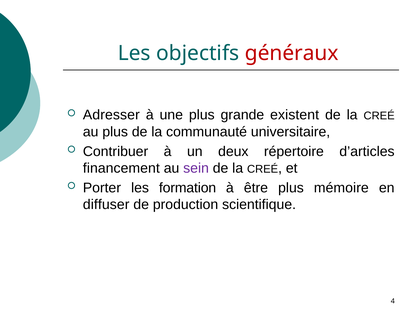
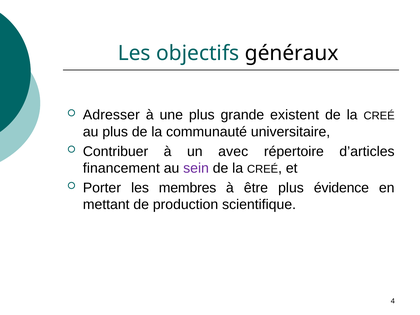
généraux colour: red -> black (292, 53)
deux: deux -> avec (233, 151)
formation: formation -> membres (188, 188)
mémoire: mémoire -> évidence (341, 188)
diffuser: diffuser -> mettant (106, 205)
